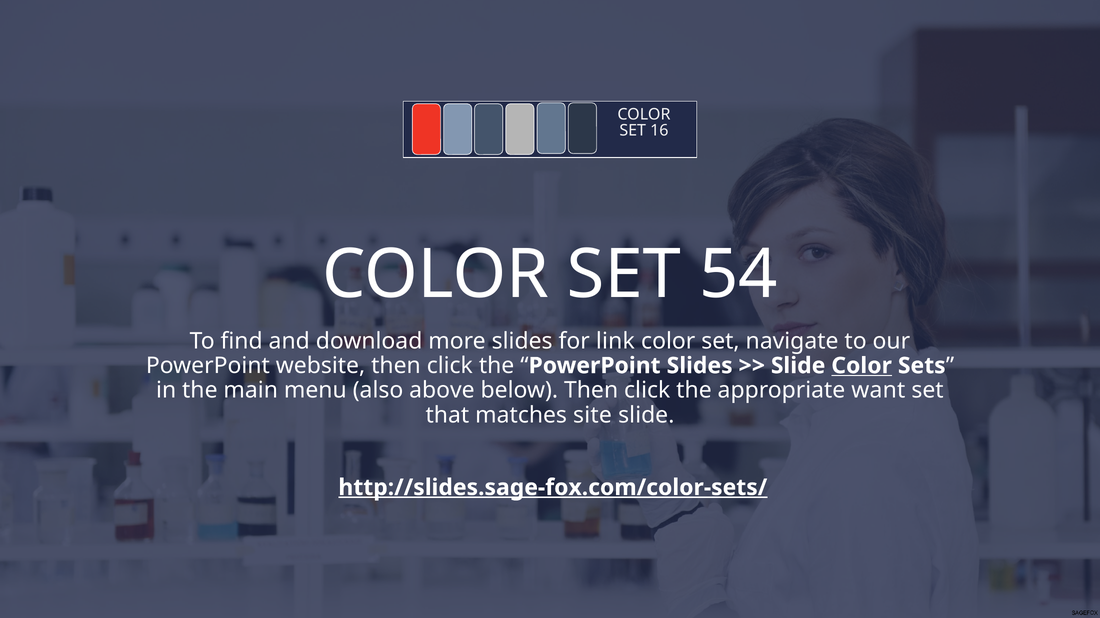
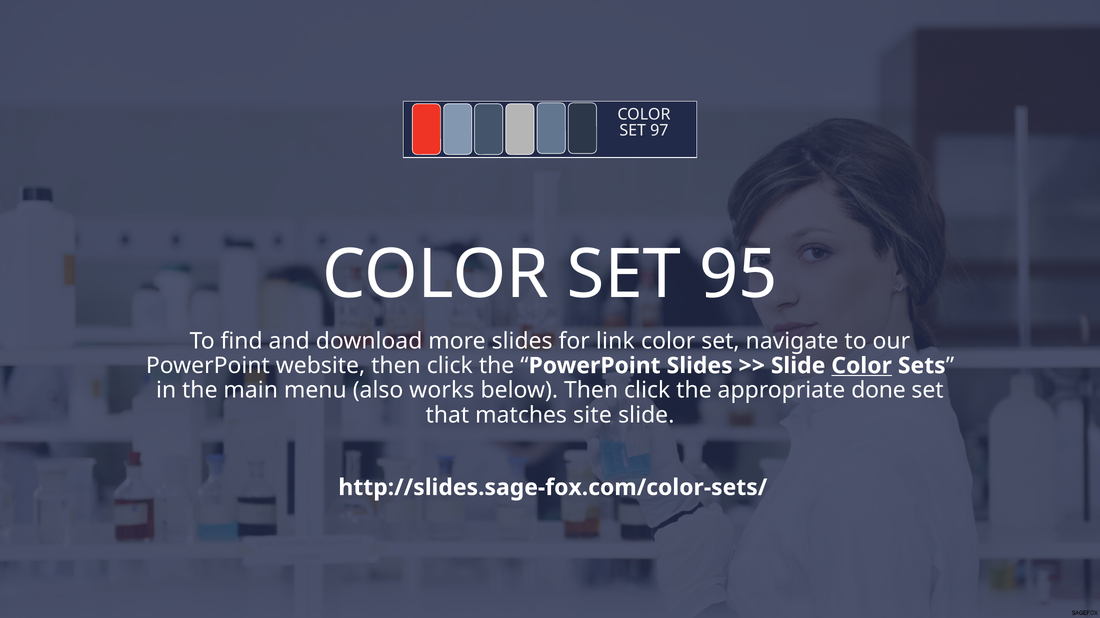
16: 16 -> 97 (659, 131)
54: 54 -> 95 (738, 275)
above: above -> works (442, 391)
want: want -> done (879, 391)
http://slides.sage-fox.com/color-sets/ underline: present -> none (553, 488)
